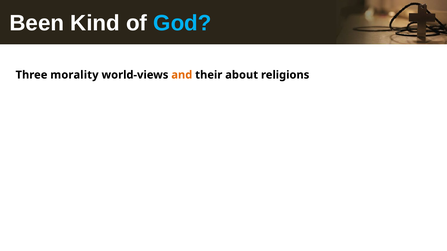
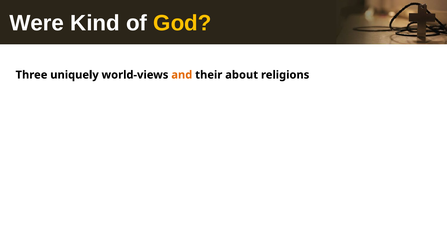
Been: Been -> Were (37, 23)
God colour: light blue -> yellow (182, 23)
morality: morality -> uniquely (74, 75)
